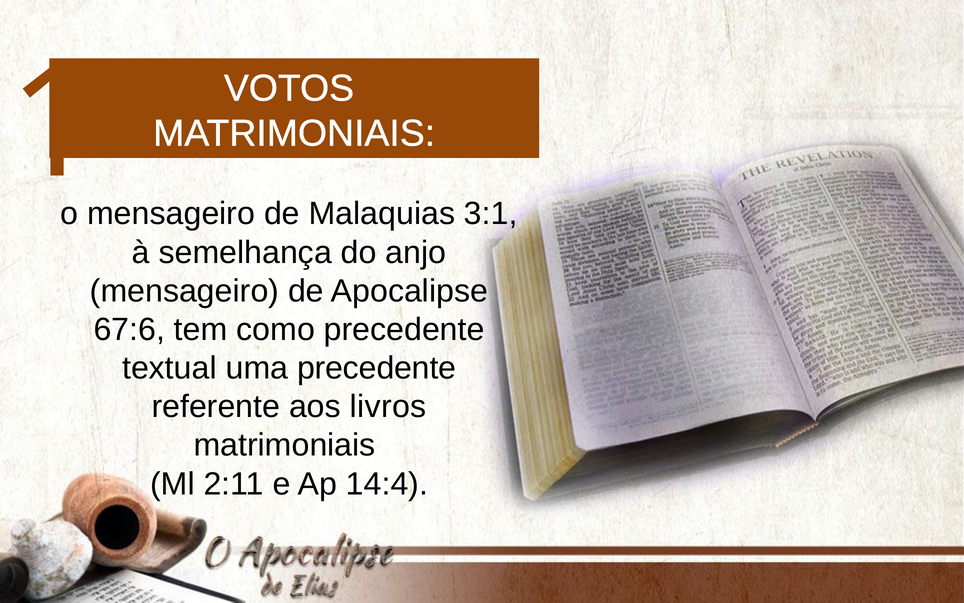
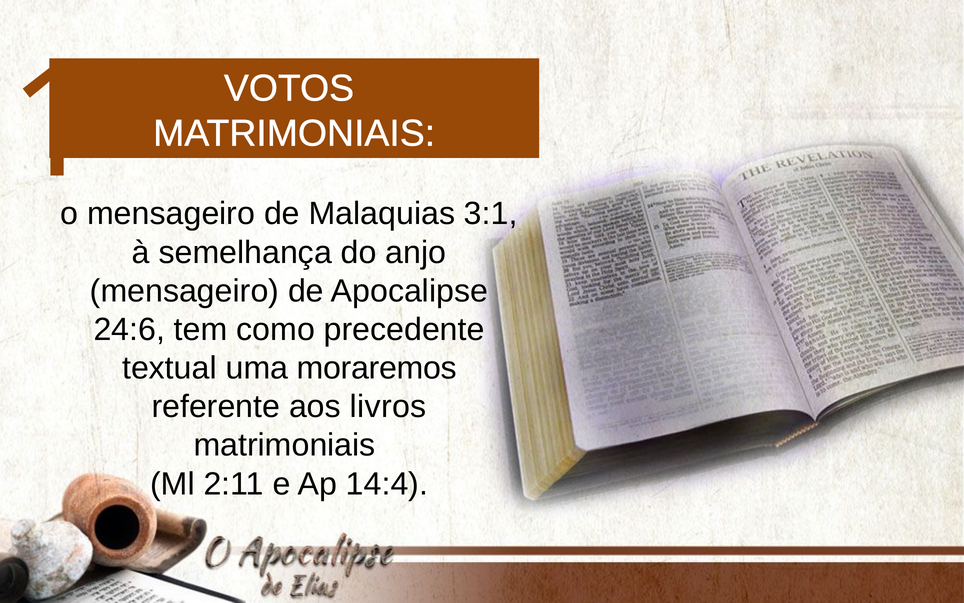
67:6: 67:6 -> 24:6 (129, 329)
uma precedente: precedente -> moraremos (377, 368)
